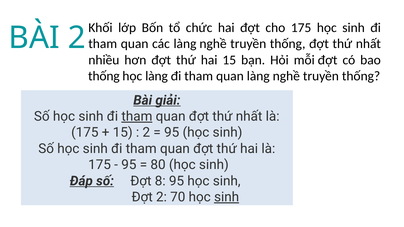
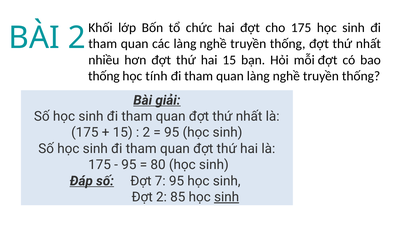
học làng: làng -> tính (156, 76)
tham underline: present -> none (137, 116)
8: 8 -> 7 (160, 181)
70: 70 -> 85 (178, 197)
